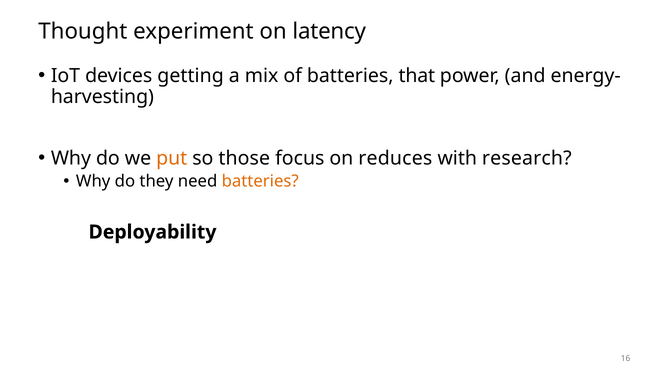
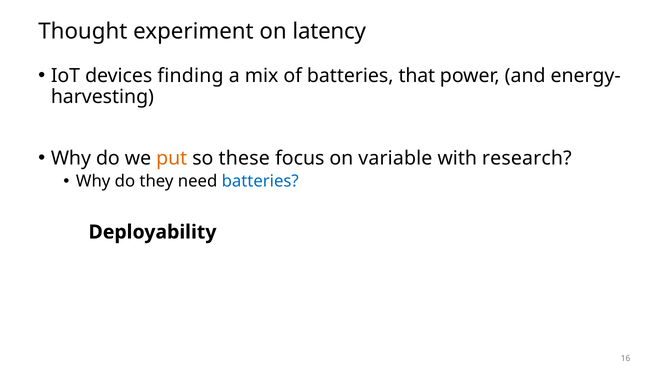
getting: getting -> finding (190, 76)
those: those -> these (244, 158)
reduces: reduces -> variable (395, 158)
batteries colour: orange -> blue (260, 181)
